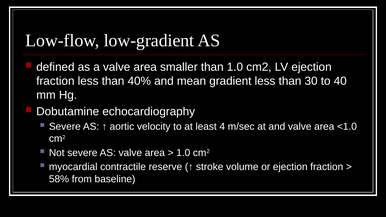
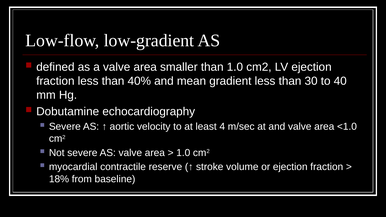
58%: 58% -> 18% (59, 179)
